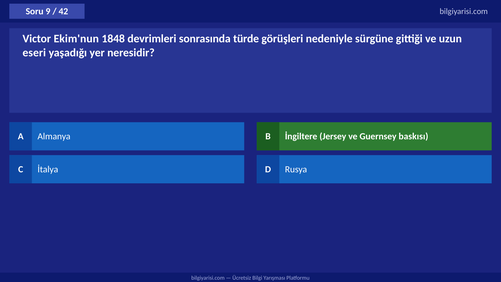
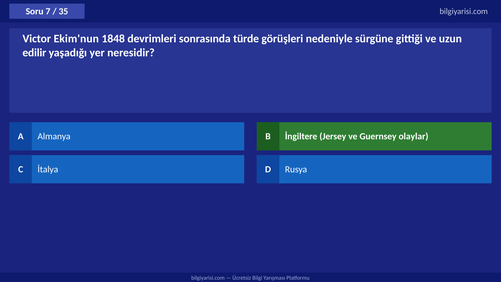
9: 9 -> 7 (48, 11)
42: 42 -> 35 (63, 11)
eseri: eseri -> edilir (34, 53)
baskısı: baskısı -> olaylar (413, 136)
